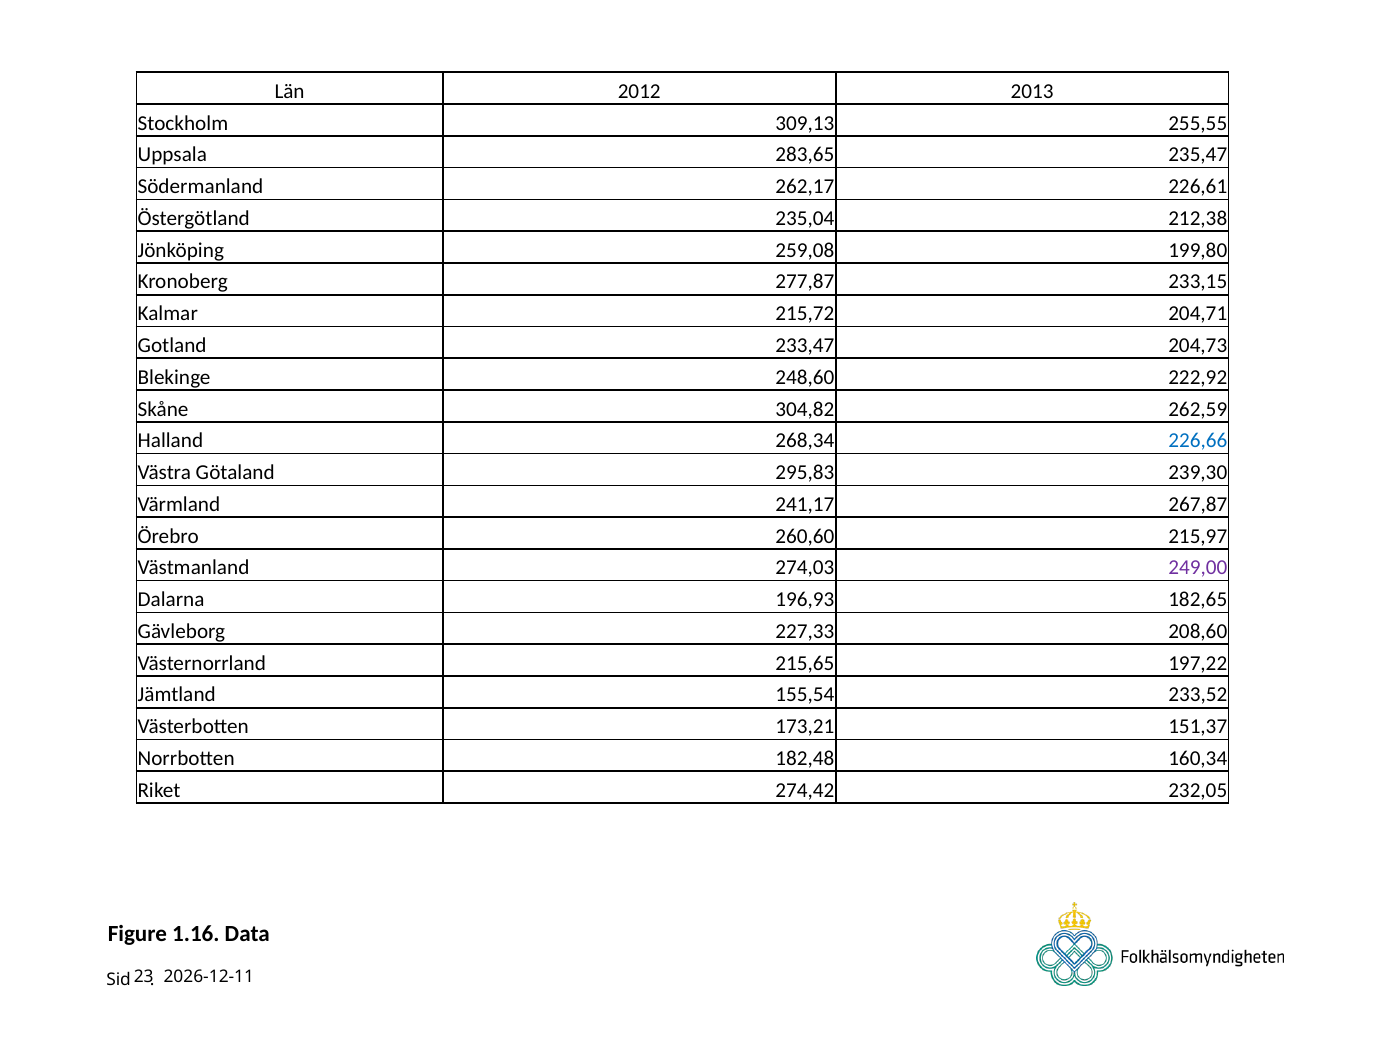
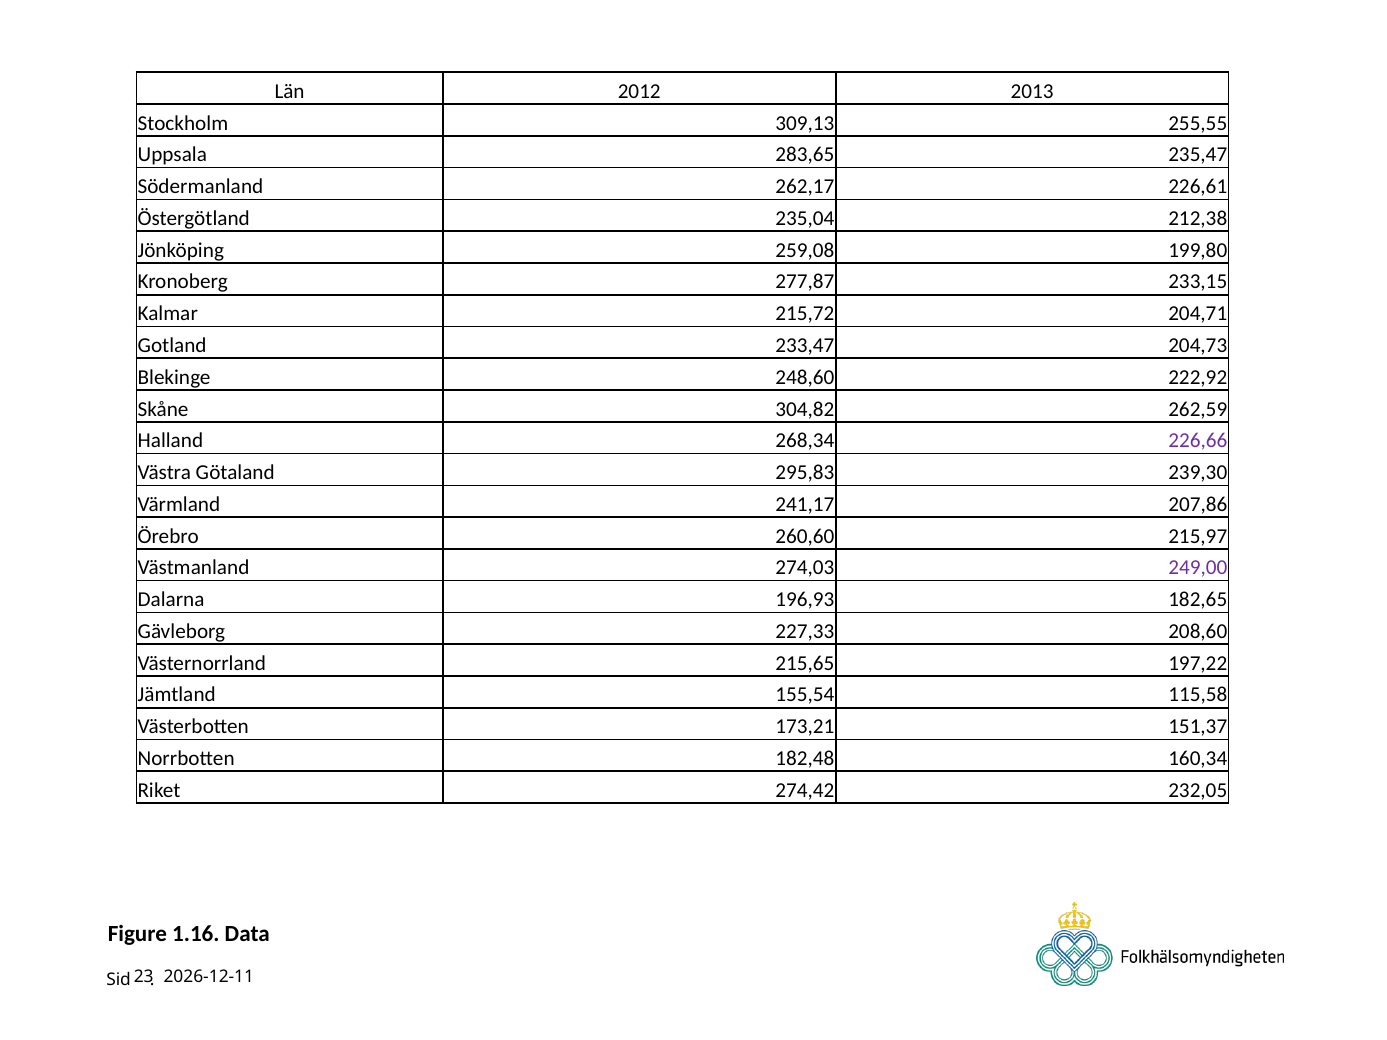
226,66 colour: blue -> purple (1198, 441)
267,87: 267,87 -> 207,86 (1198, 504)
233,52: 233,52 -> 115,58 (1198, 695)
